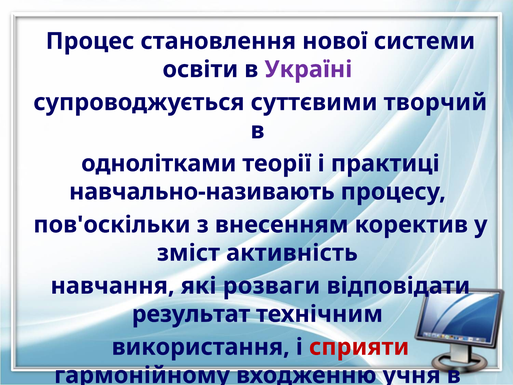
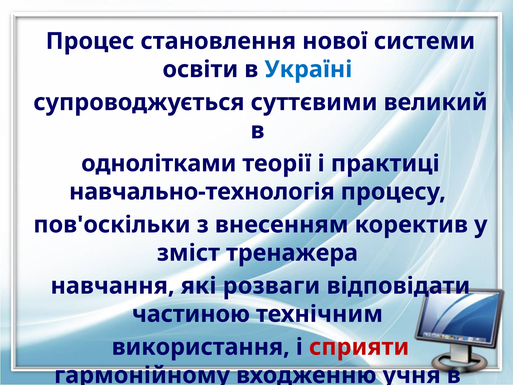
Україні colour: purple -> blue (308, 69)
творчий: творчий -> великий (436, 102)
навчально-називають: навчально-називають -> навчально-технологія (202, 192)
активність: активність -> тренажера (292, 253)
результат: результат -> частиною (191, 314)
